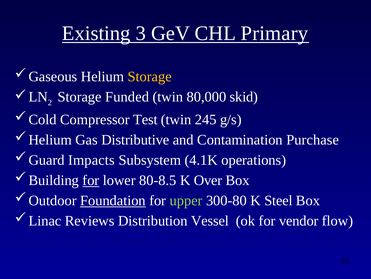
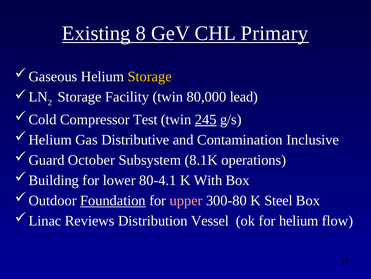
3: 3 -> 8 (141, 33)
Funded: Funded -> Facility (127, 97)
skid: skid -> lead (244, 97)
245 underline: none -> present (206, 119)
Purchase: Purchase -> Inclusive (313, 139)
Impacts: Impacts -> October (91, 160)
4.1K: 4.1K -> 8.1K (201, 160)
for underline: present -> none (91, 180)
80-8.5: 80-8.5 -> 80-4.1 (158, 180)
Over: Over -> With (208, 180)
upper colour: light green -> pink (186, 200)
for vendor: vendor -> helium (299, 220)
